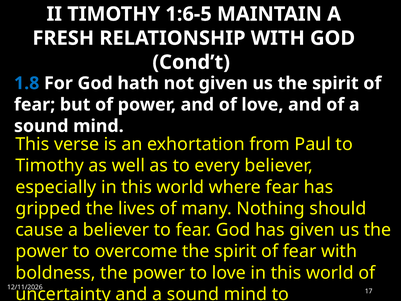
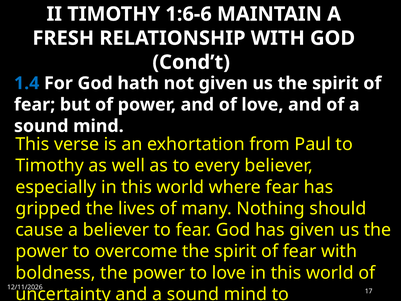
1:6-5: 1:6-5 -> 1:6-6 (189, 14)
1.8: 1.8 -> 1.4 (27, 83)
